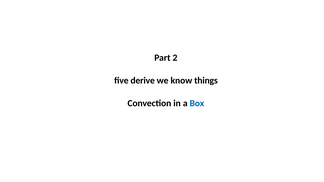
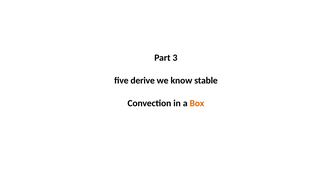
2: 2 -> 3 (175, 58)
things: things -> stable (206, 81)
Box colour: blue -> orange (197, 103)
